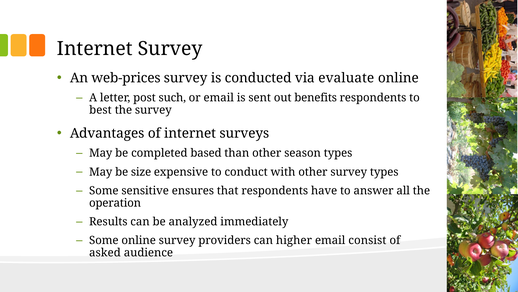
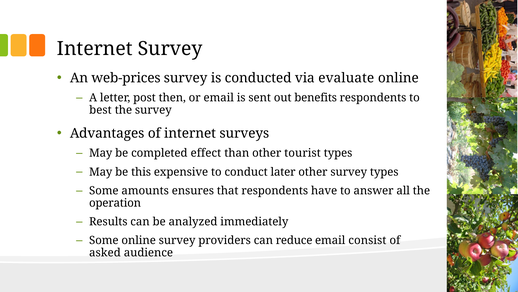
such: such -> then (172, 98)
based: based -> effect (206, 153)
season: season -> tourist (303, 153)
size: size -> this (141, 172)
with: with -> later (283, 172)
sensitive: sensitive -> amounts (145, 190)
higher: higher -> reduce (294, 240)
